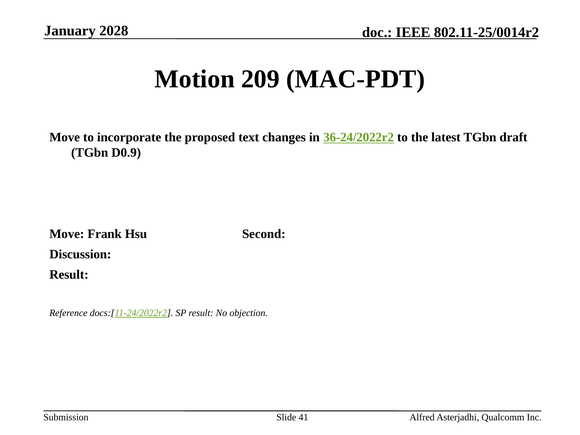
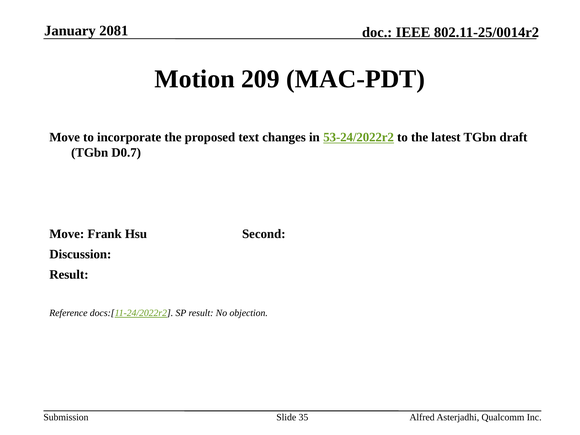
2028: 2028 -> 2081 (114, 31)
36-24/2022r2: 36-24/2022r2 -> 53-24/2022r2 (359, 137)
D0.9: D0.9 -> D0.7 (126, 153)
41: 41 -> 35 (303, 417)
